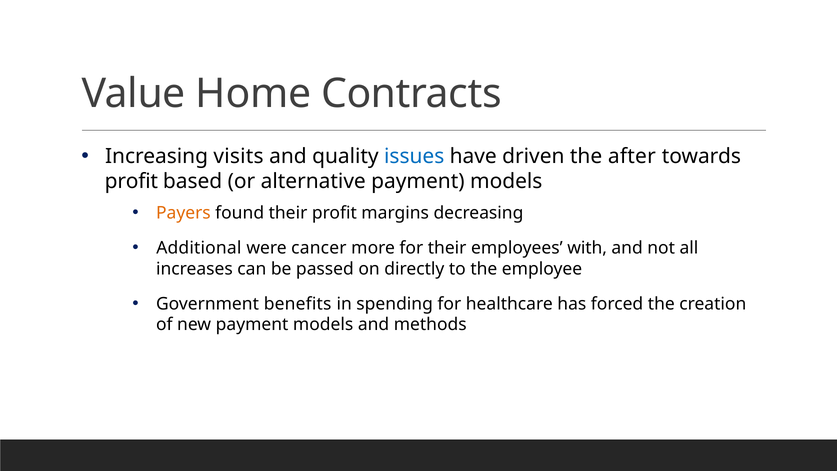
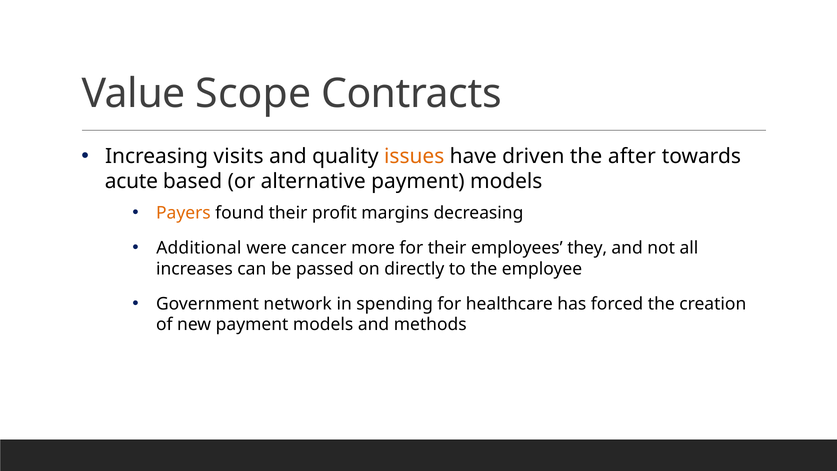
Home: Home -> Scope (253, 94)
issues colour: blue -> orange (414, 156)
profit: profit -> acute (131, 181)
with: with -> they (587, 248)
benefits: benefits -> network (298, 304)
